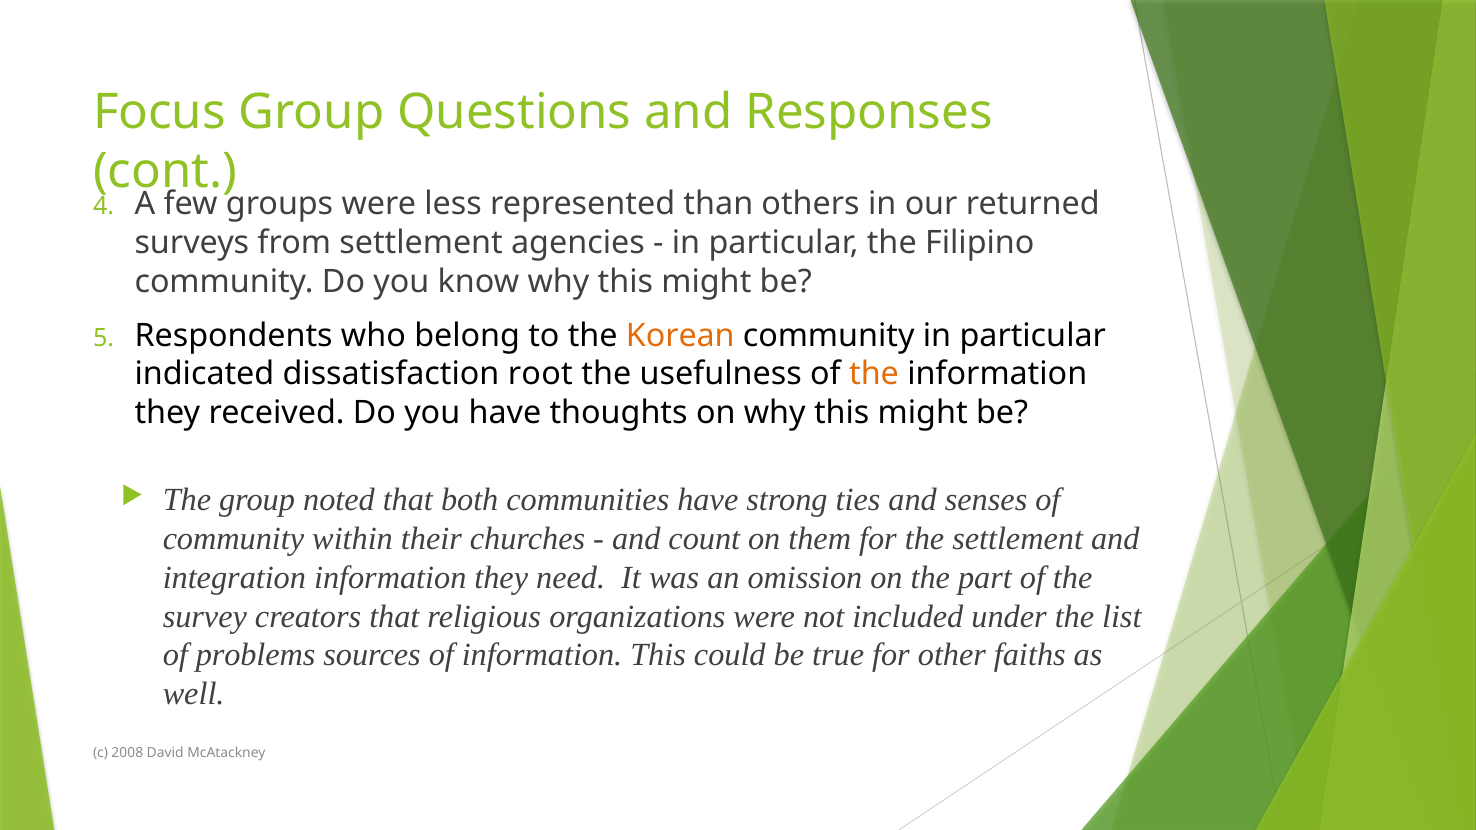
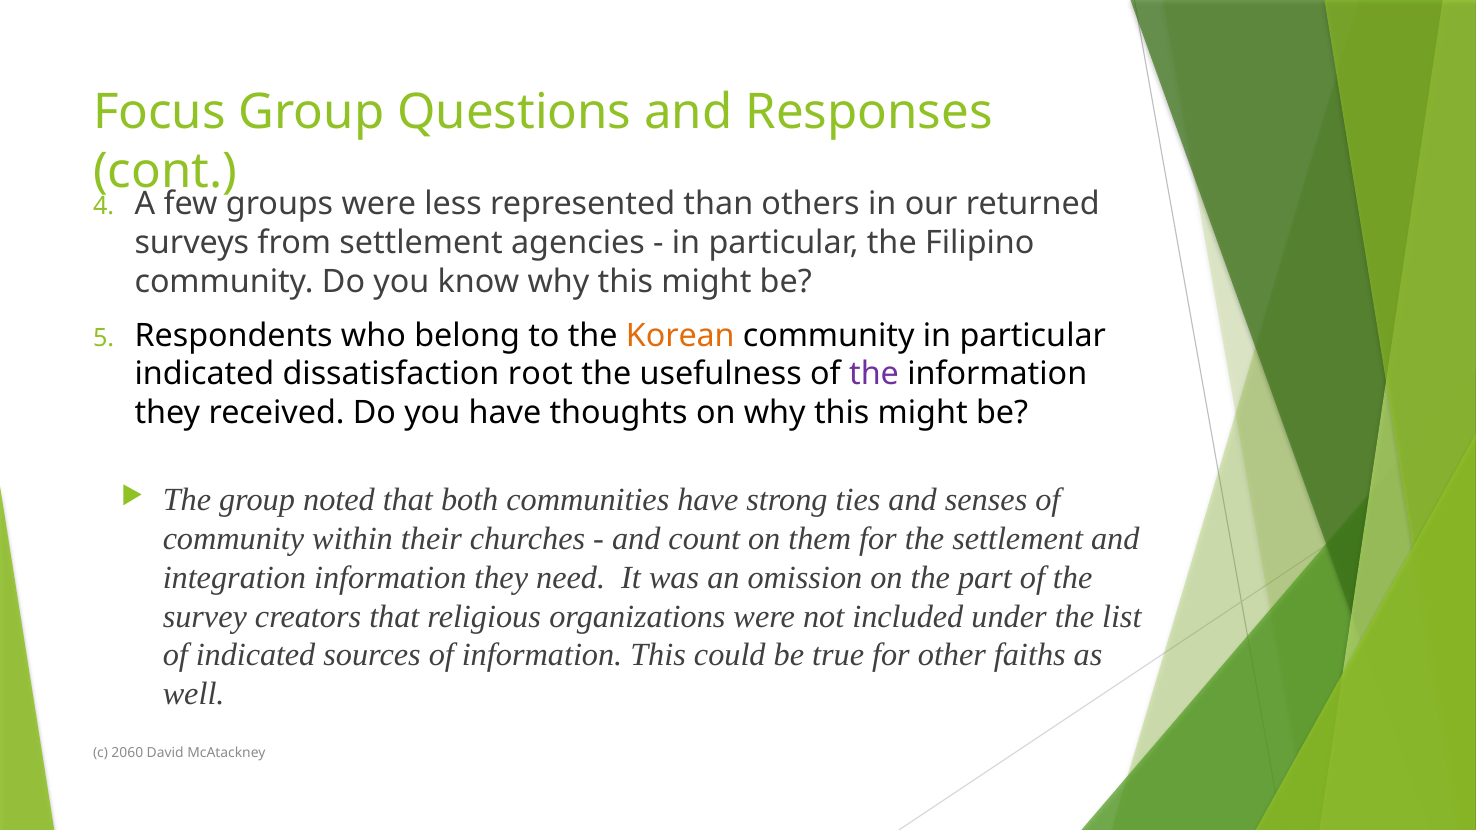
the colour: orange -> purple (874, 374)
of problems: problems -> indicated (256, 655)
2008: 2008 -> 2060 (127, 753)
